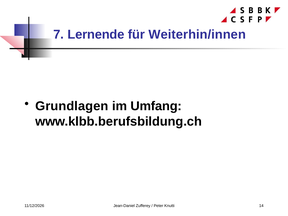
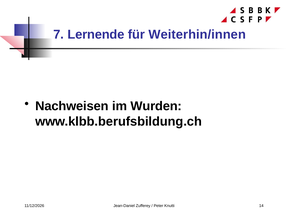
Grundlagen: Grundlagen -> Nachweisen (72, 106)
Umfang: Umfang -> Wurden (156, 106)
